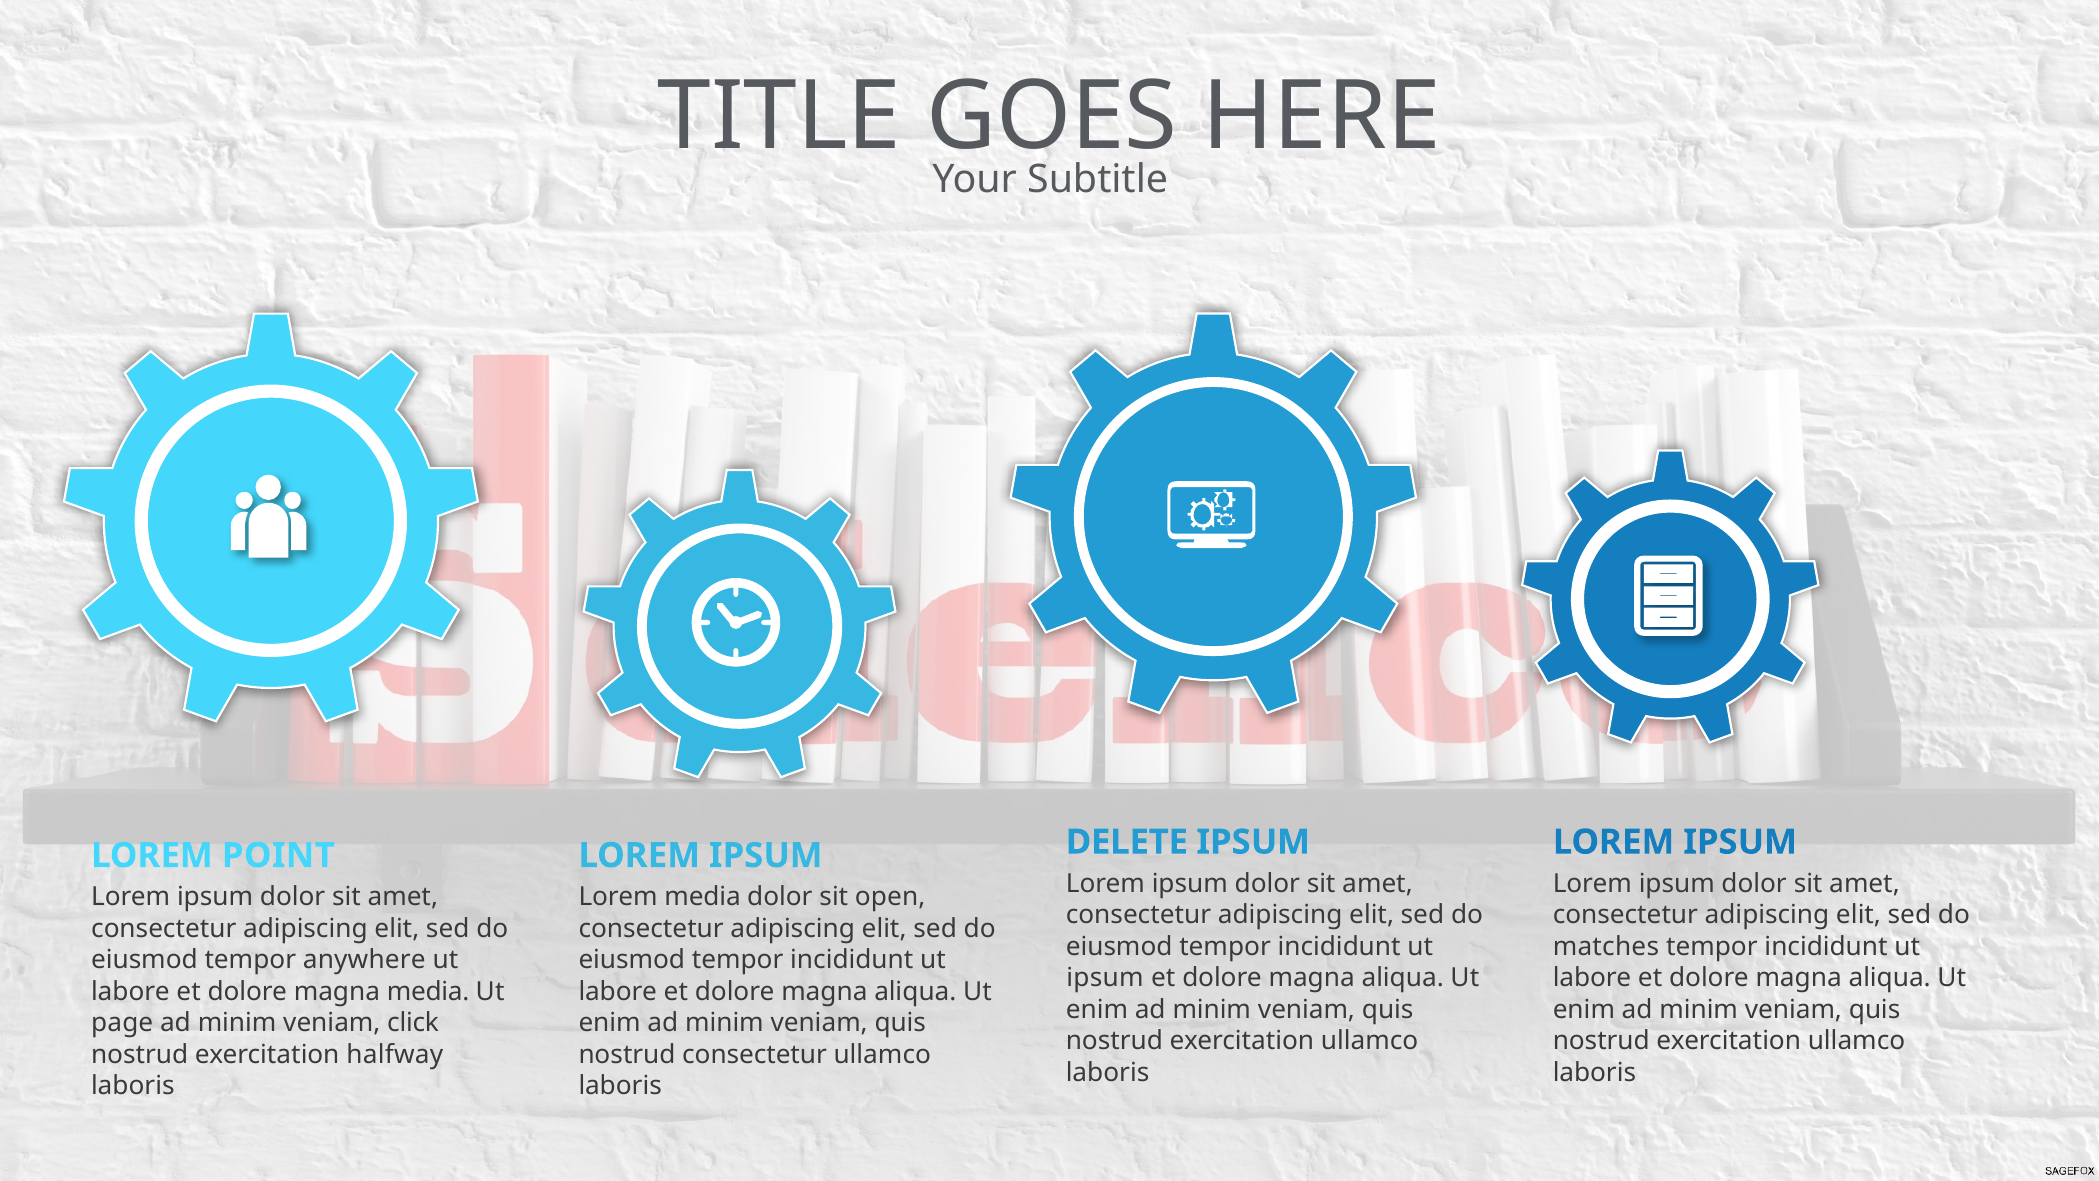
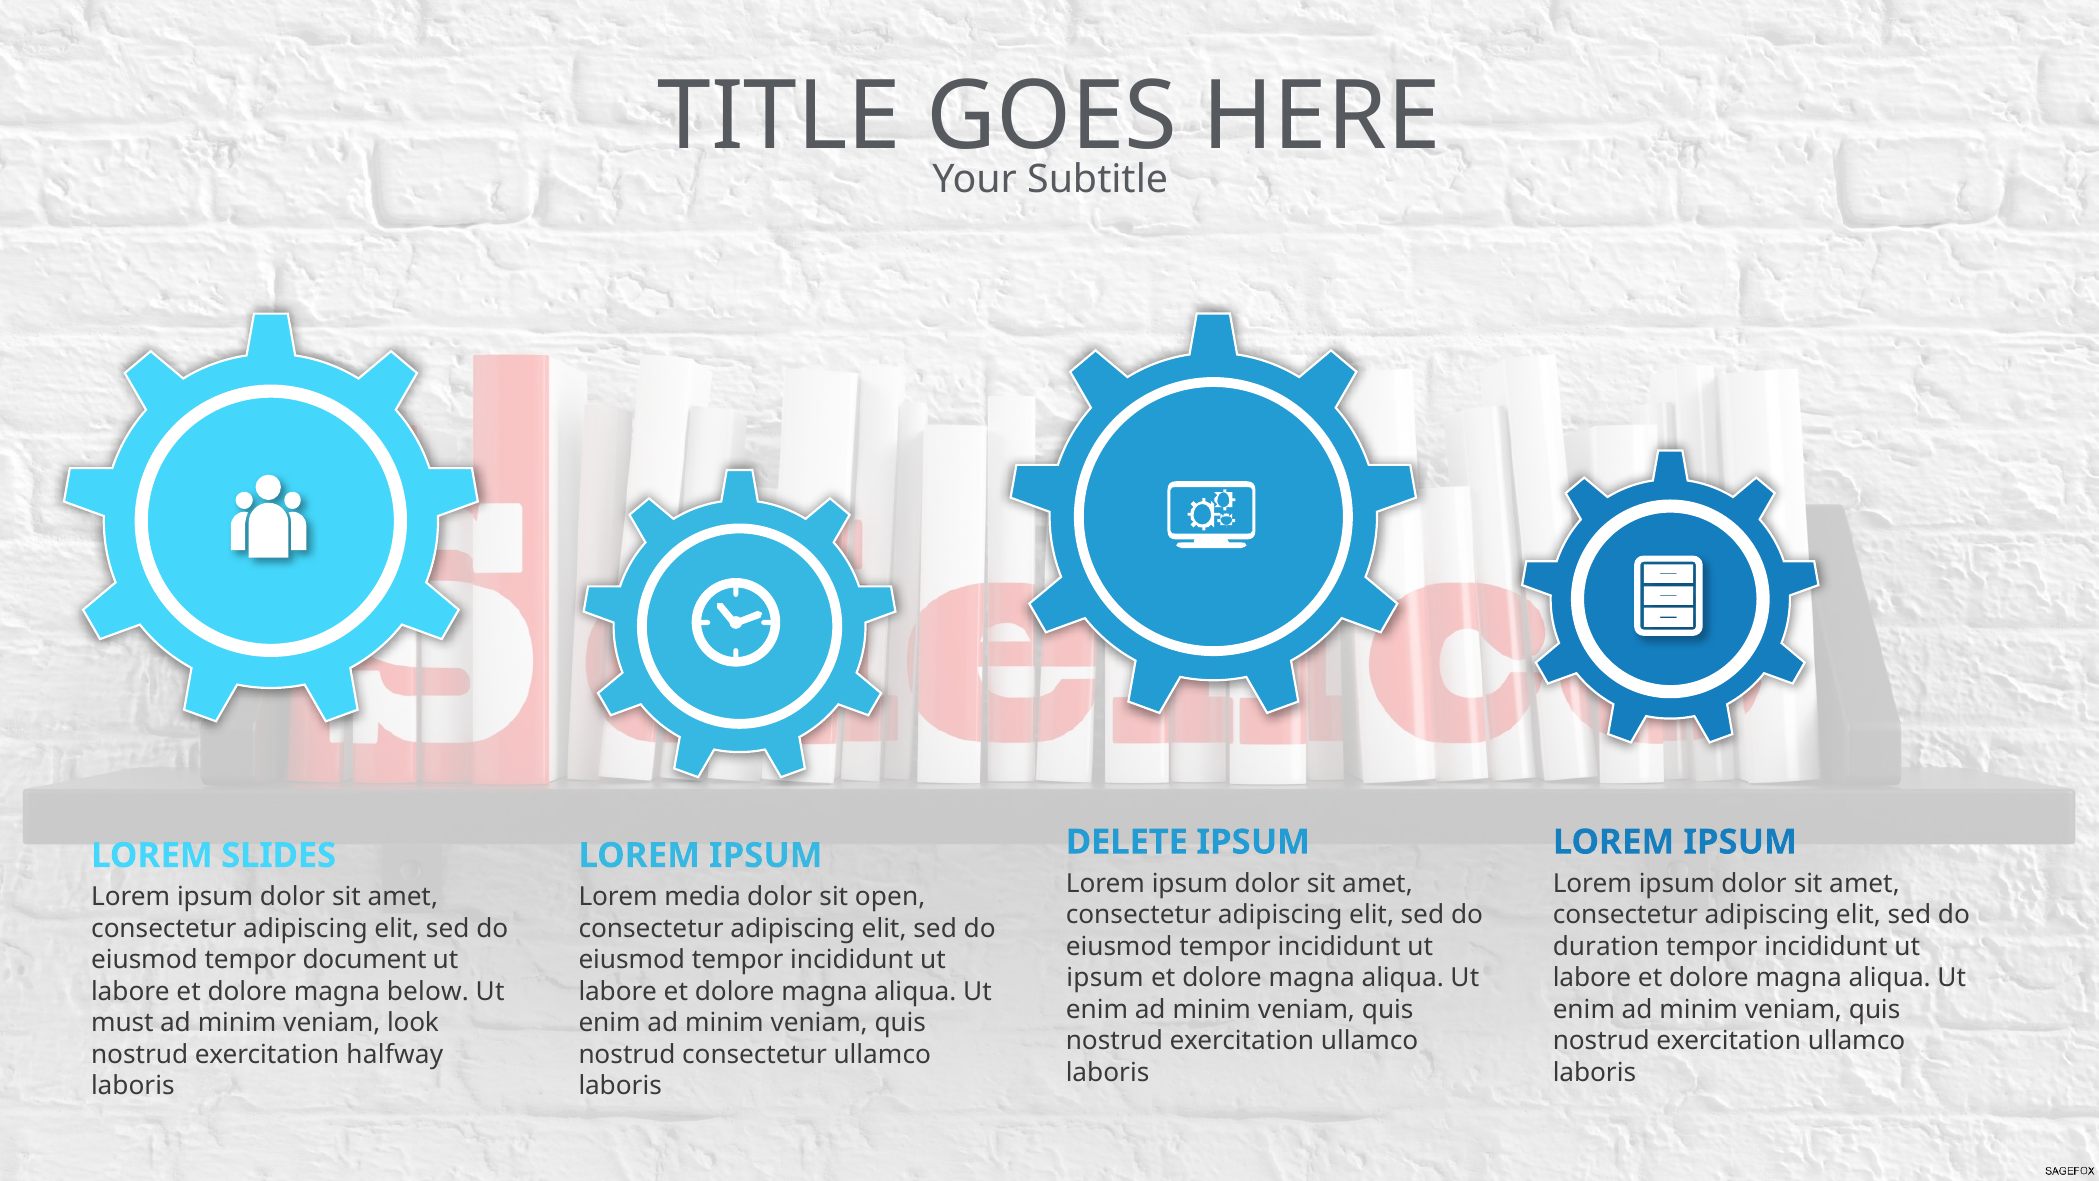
POINT: POINT -> SLIDES (279, 855)
matches: matches -> duration (1606, 946)
anywhere: anywhere -> document (365, 960)
magna media: media -> below (428, 991)
page: page -> must (122, 1023)
click: click -> look (413, 1023)
